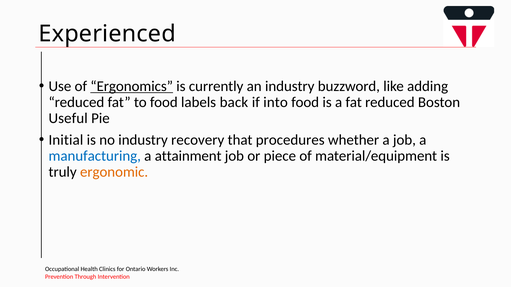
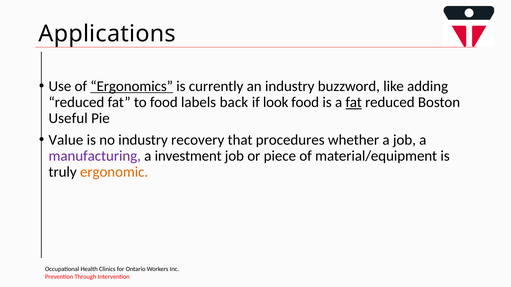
Experienced: Experienced -> Applications (107, 34)
into: into -> look (276, 102)
fat underline: none -> present (354, 102)
Initial: Initial -> Value (66, 140)
manufacturing colour: blue -> purple (95, 156)
attainment: attainment -> investment (188, 156)
